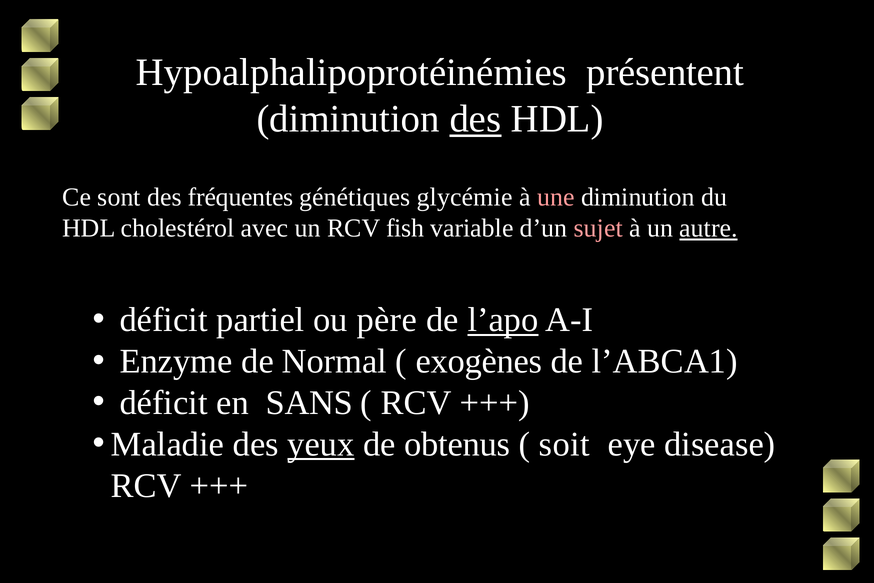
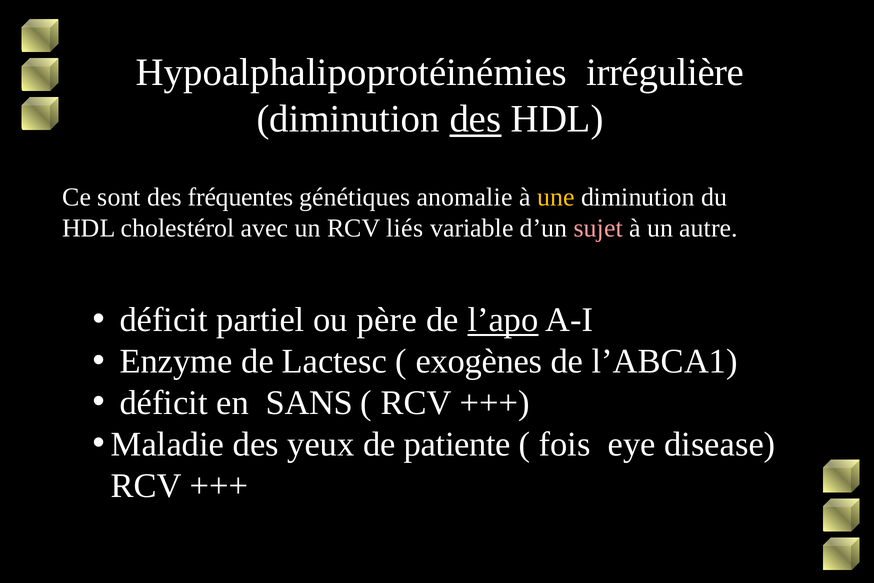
présentent: présentent -> irrégulière (665, 72)
glycémie: glycémie -> anomalie (465, 197)
une colour: pink -> yellow (556, 197)
fish: fish -> liés (405, 228)
autre underline: present -> none (709, 228)
Normal: Normal -> Lactesc (334, 361)
yeux underline: present -> none (321, 444)
obtenus: obtenus -> patiente (457, 444)
soit: soit -> fois (565, 444)
